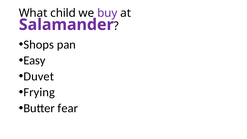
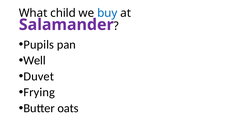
buy colour: purple -> blue (107, 13)
Shops: Shops -> Pupils (39, 45)
Easy: Easy -> Well (34, 60)
fear: fear -> oats (68, 108)
